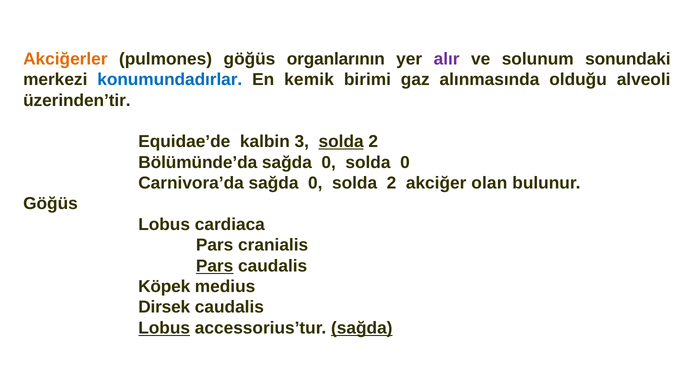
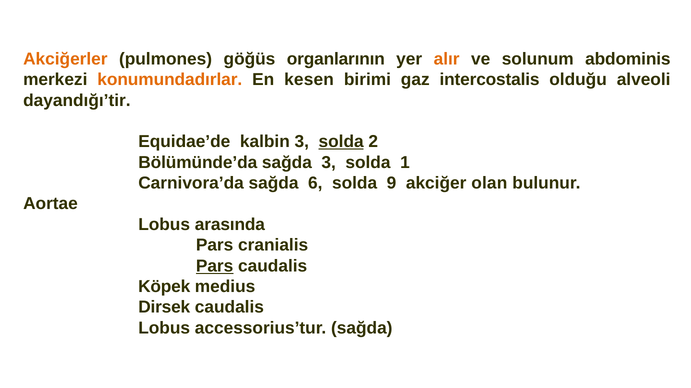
alır colour: purple -> orange (447, 59)
sonundaki: sonundaki -> abdominis (628, 59)
konumundadırlar colour: blue -> orange (170, 80)
kemik: kemik -> kesen (309, 80)
alınmasında: alınmasında -> intercostalis (490, 80)
üzerinden’tir: üzerinden’tir -> dayandığı’tir (77, 100)
0: 0 -> 3 (329, 163)
solda 0: 0 -> 1 (405, 163)
Carnivora’da sağda 0: 0 -> 6 (315, 183)
2: 2 -> 9 (391, 183)
Göğüs: Göğüs -> Aortae (50, 204)
cardiaca: cardiaca -> arasında (230, 225)
Lobus underline: present -> none (164, 329)
sağda underline: present -> none (362, 329)
